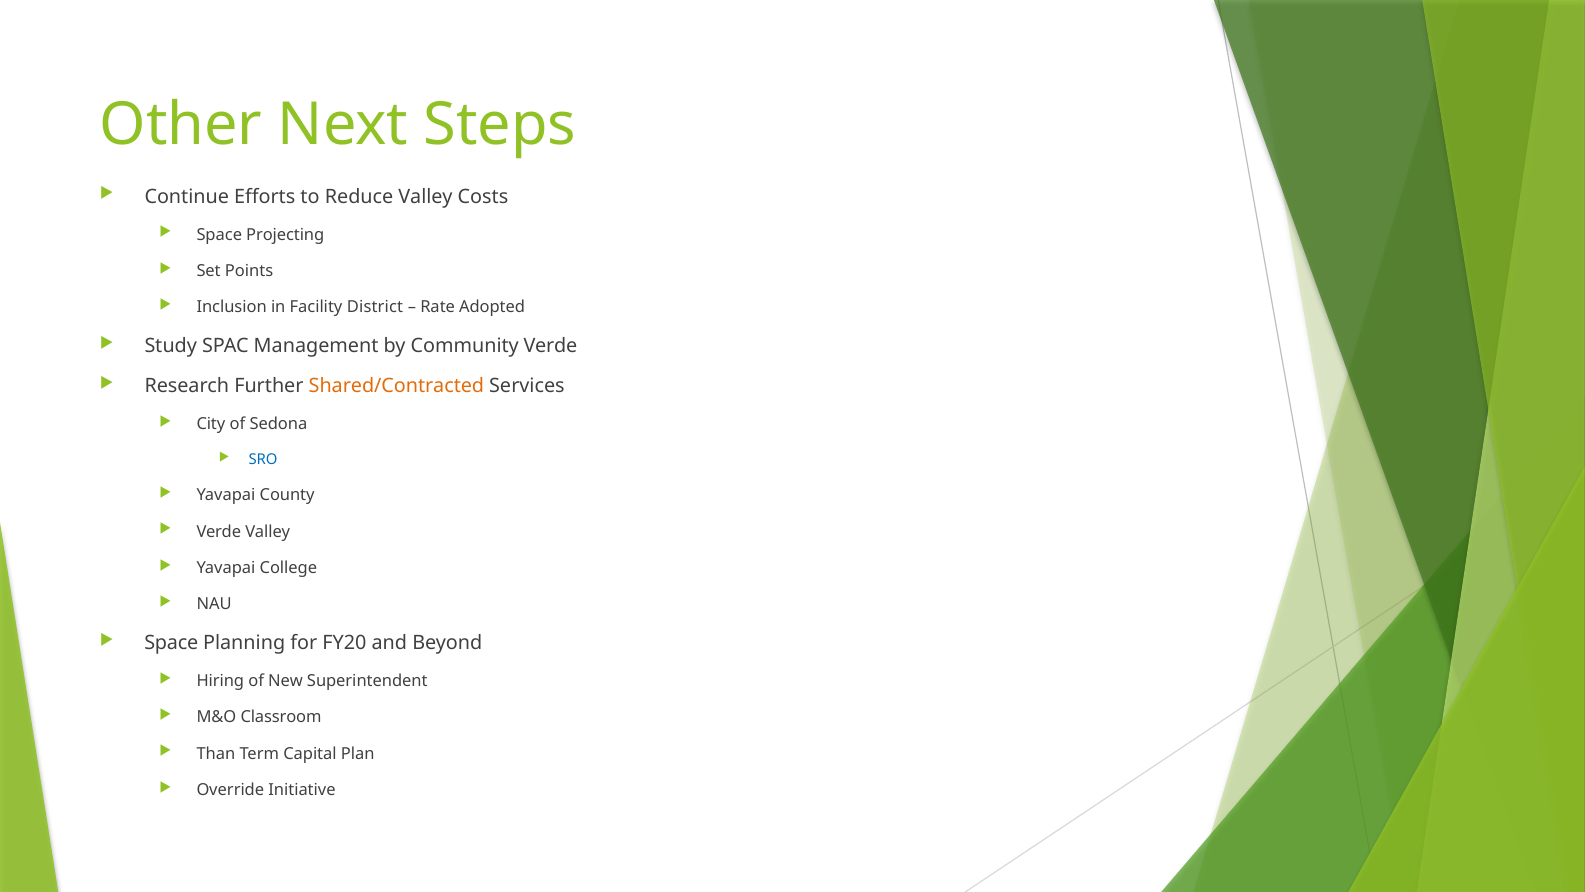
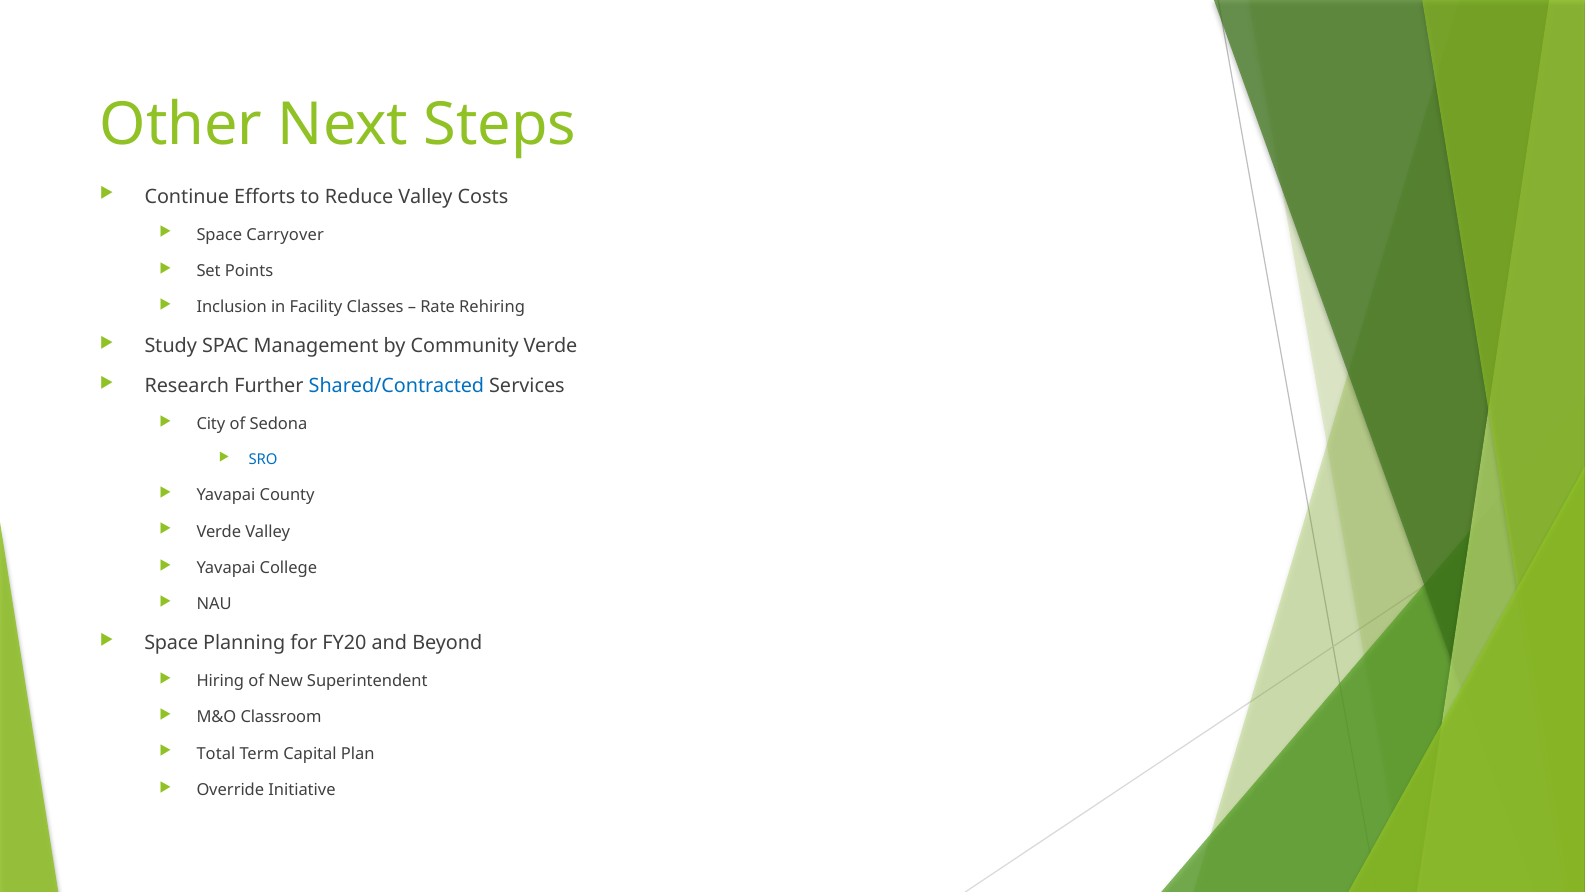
Projecting: Projecting -> Carryover (285, 235)
District: District -> Classes (375, 307)
Adopted: Adopted -> Rehiring (492, 307)
Shared/Contracted colour: orange -> blue (396, 386)
Than: Than -> Total (216, 753)
